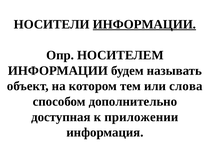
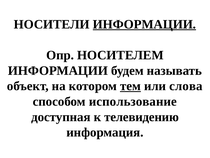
тем underline: none -> present (130, 86)
дополнительно: дополнительно -> использование (133, 101)
приложении: приложении -> телевидению (142, 117)
